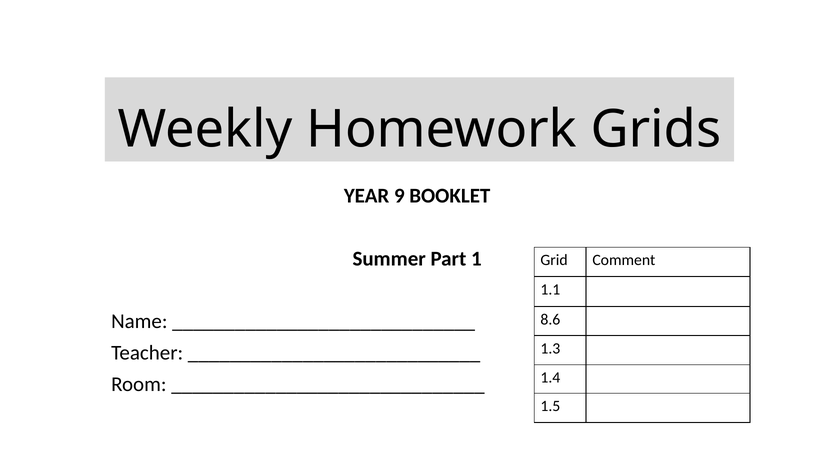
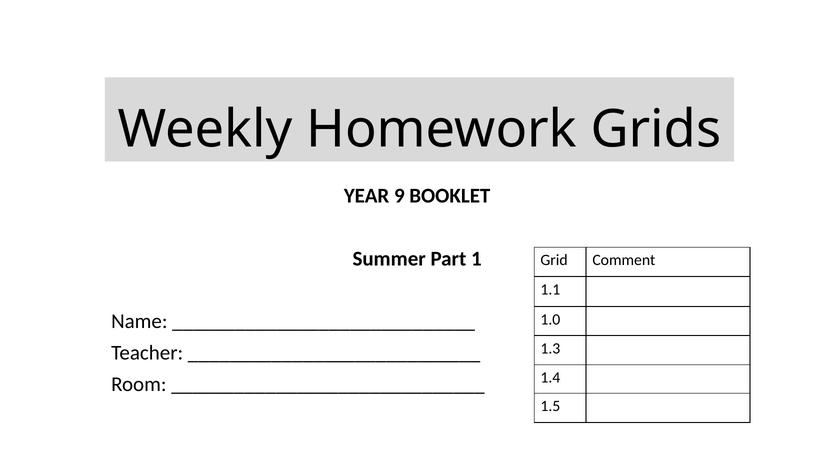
8.6: 8.6 -> 1.0 (550, 319)
